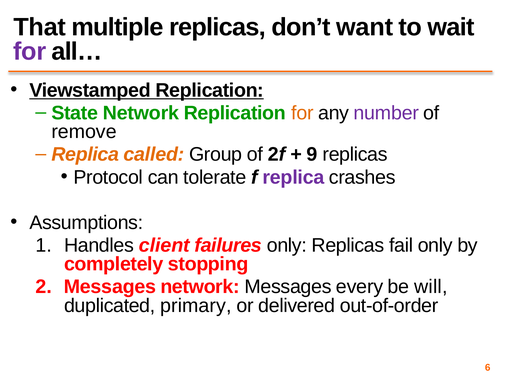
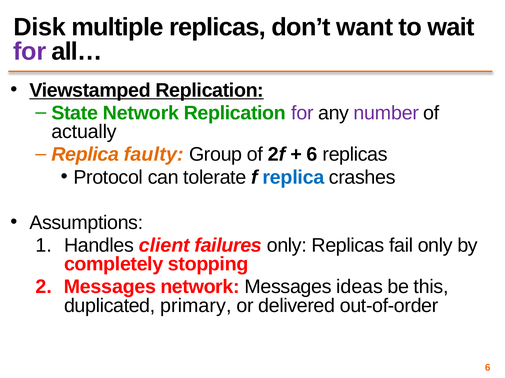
That: That -> Disk (40, 27)
for colour: orange -> purple (302, 113)
remove: remove -> actually (84, 132)
called: called -> faulty (154, 155)
9: 9 -> 6 (312, 155)
replica colour: purple -> blue (293, 178)
every: every -> ideas (360, 287)
will: will -> this (431, 287)
